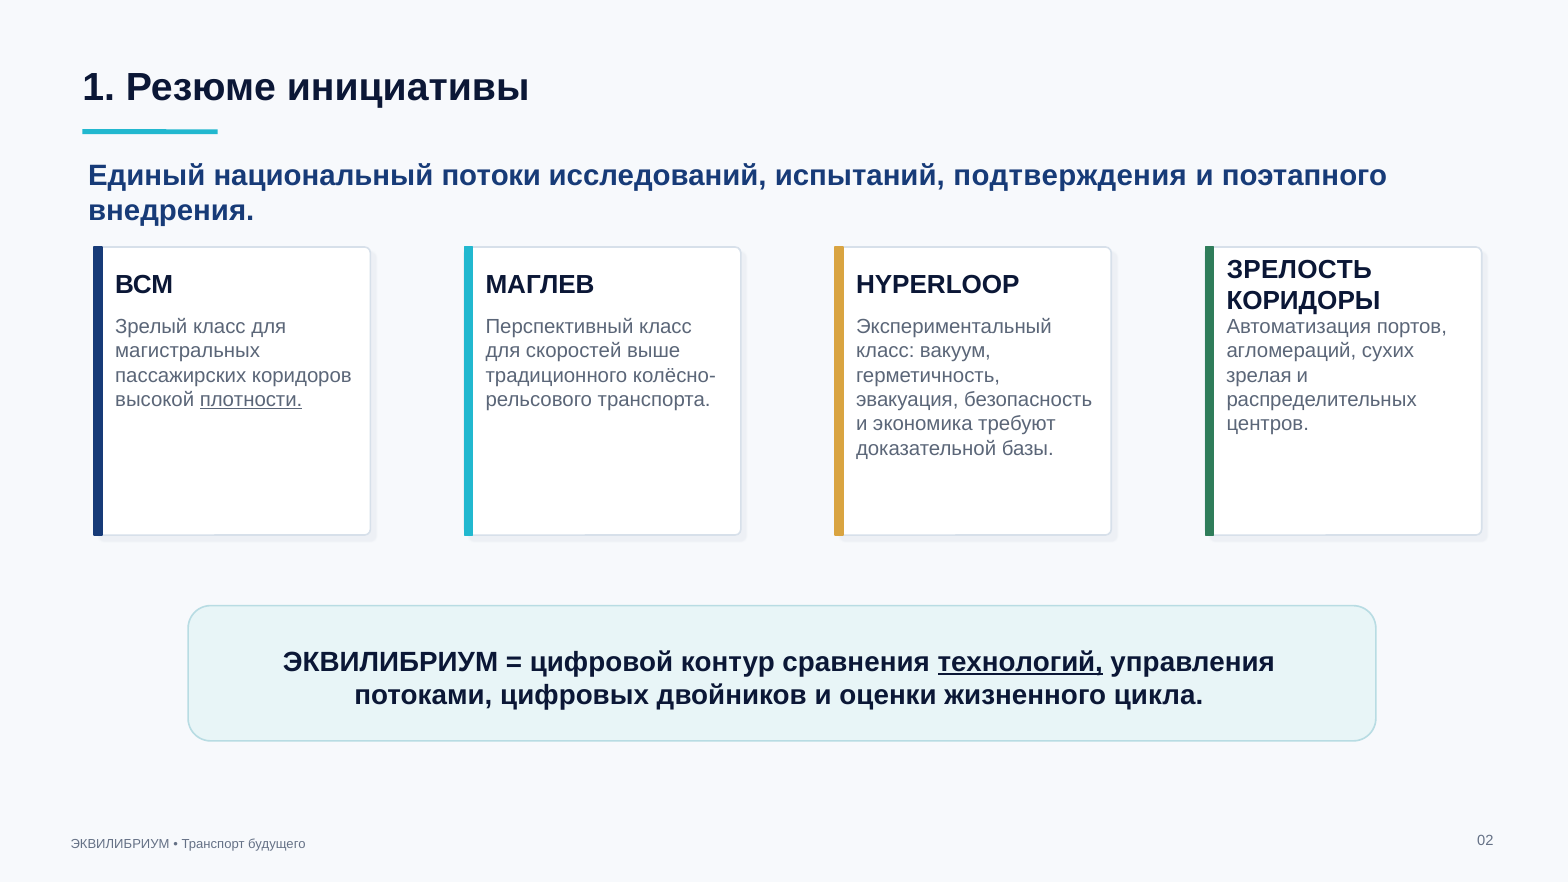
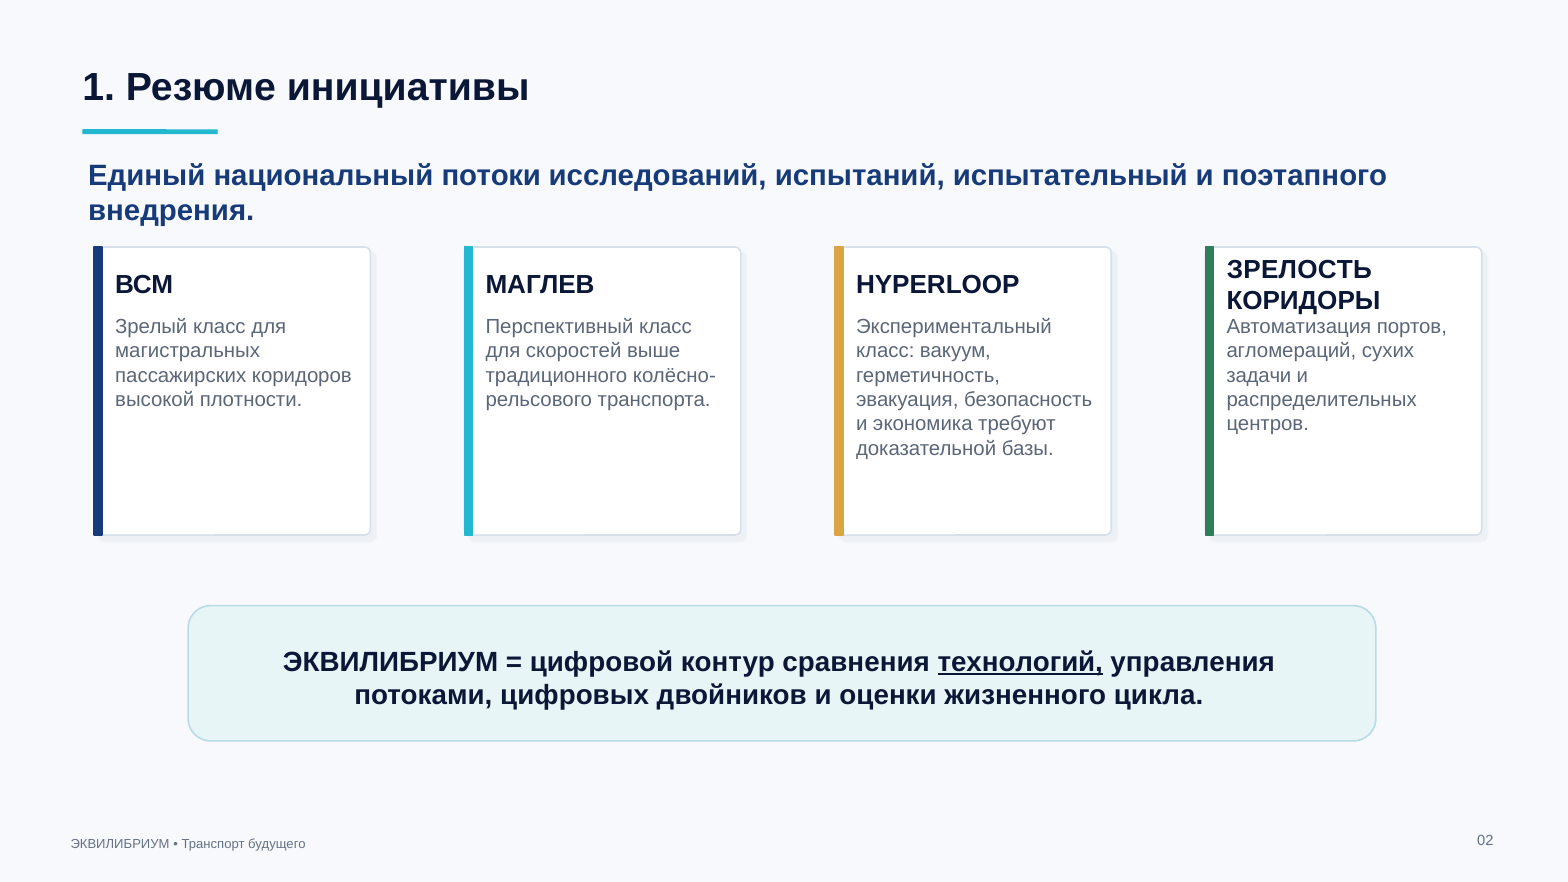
подтверждения: подтверждения -> испытательный (1070, 175)
зрелая: зрелая -> задачи (1259, 375)
плотности underline: present -> none (251, 400)
